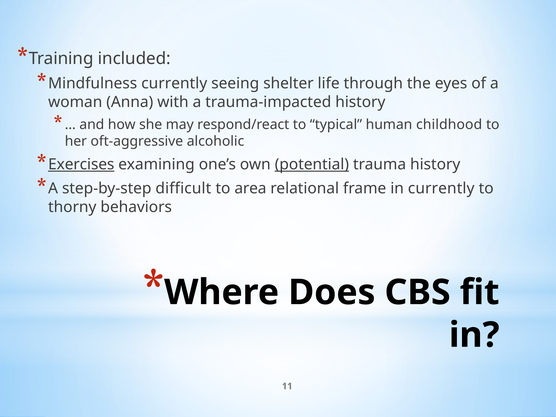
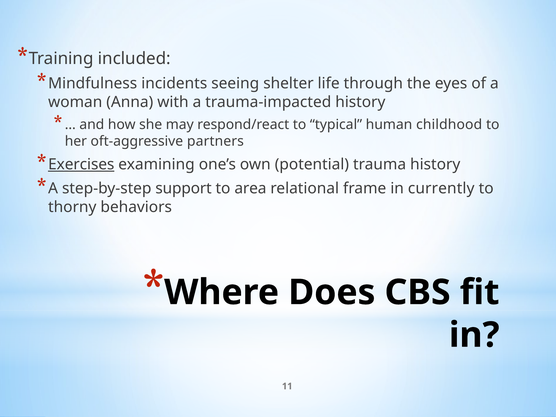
Mindfulness currently: currently -> incidents (174, 83)
alcoholic: alcoholic -> partners (215, 141)
potential underline: present -> none (312, 164)
difficult: difficult -> support (184, 188)
